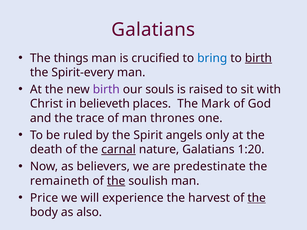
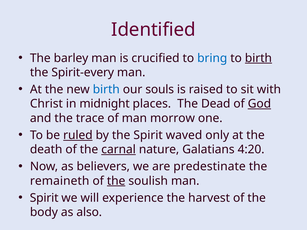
Galatians: Galatians -> Identified (153, 30)
things: things -> barley (71, 58)
birth colour: purple -> blue (106, 90)
believeth: believeth -> midnight (105, 104)
Mark: Mark -> Dead (216, 104)
God underline: none -> present (259, 104)
thrones: thrones -> morrow (172, 118)
ruled underline: none -> present (78, 135)
angels: angels -> waved (184, 135)
1:20: 1:20 -> 4:20 (251, 150)
Price: Price -> Spirit (44, 198)
the underline: present -> none (257, 198)
